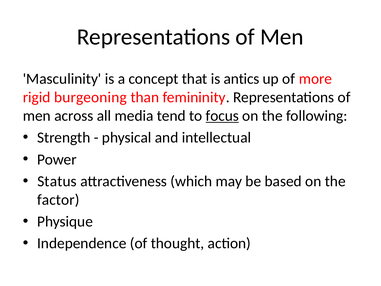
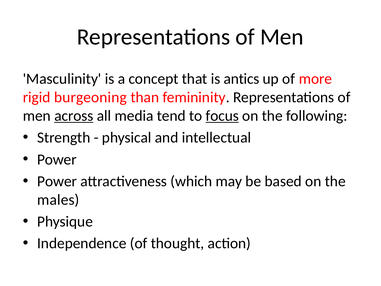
across underline: none -> present (74, 116)
Status: Status -> Power (57, 181)
factor: factor -> males (58, 200)
